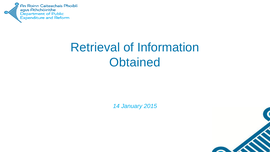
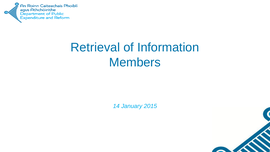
Obtained: Obtained -> Members (135, 62)
